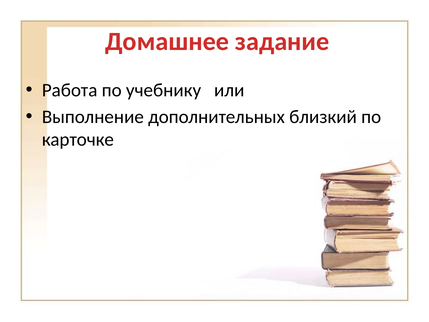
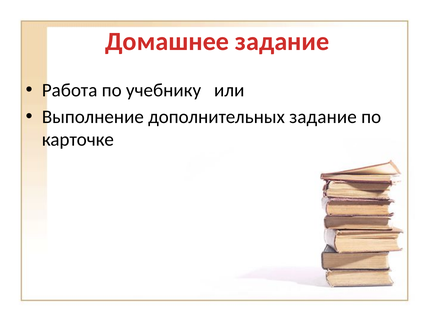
дополнительных близкий: близкий -> задание (323, 117)
